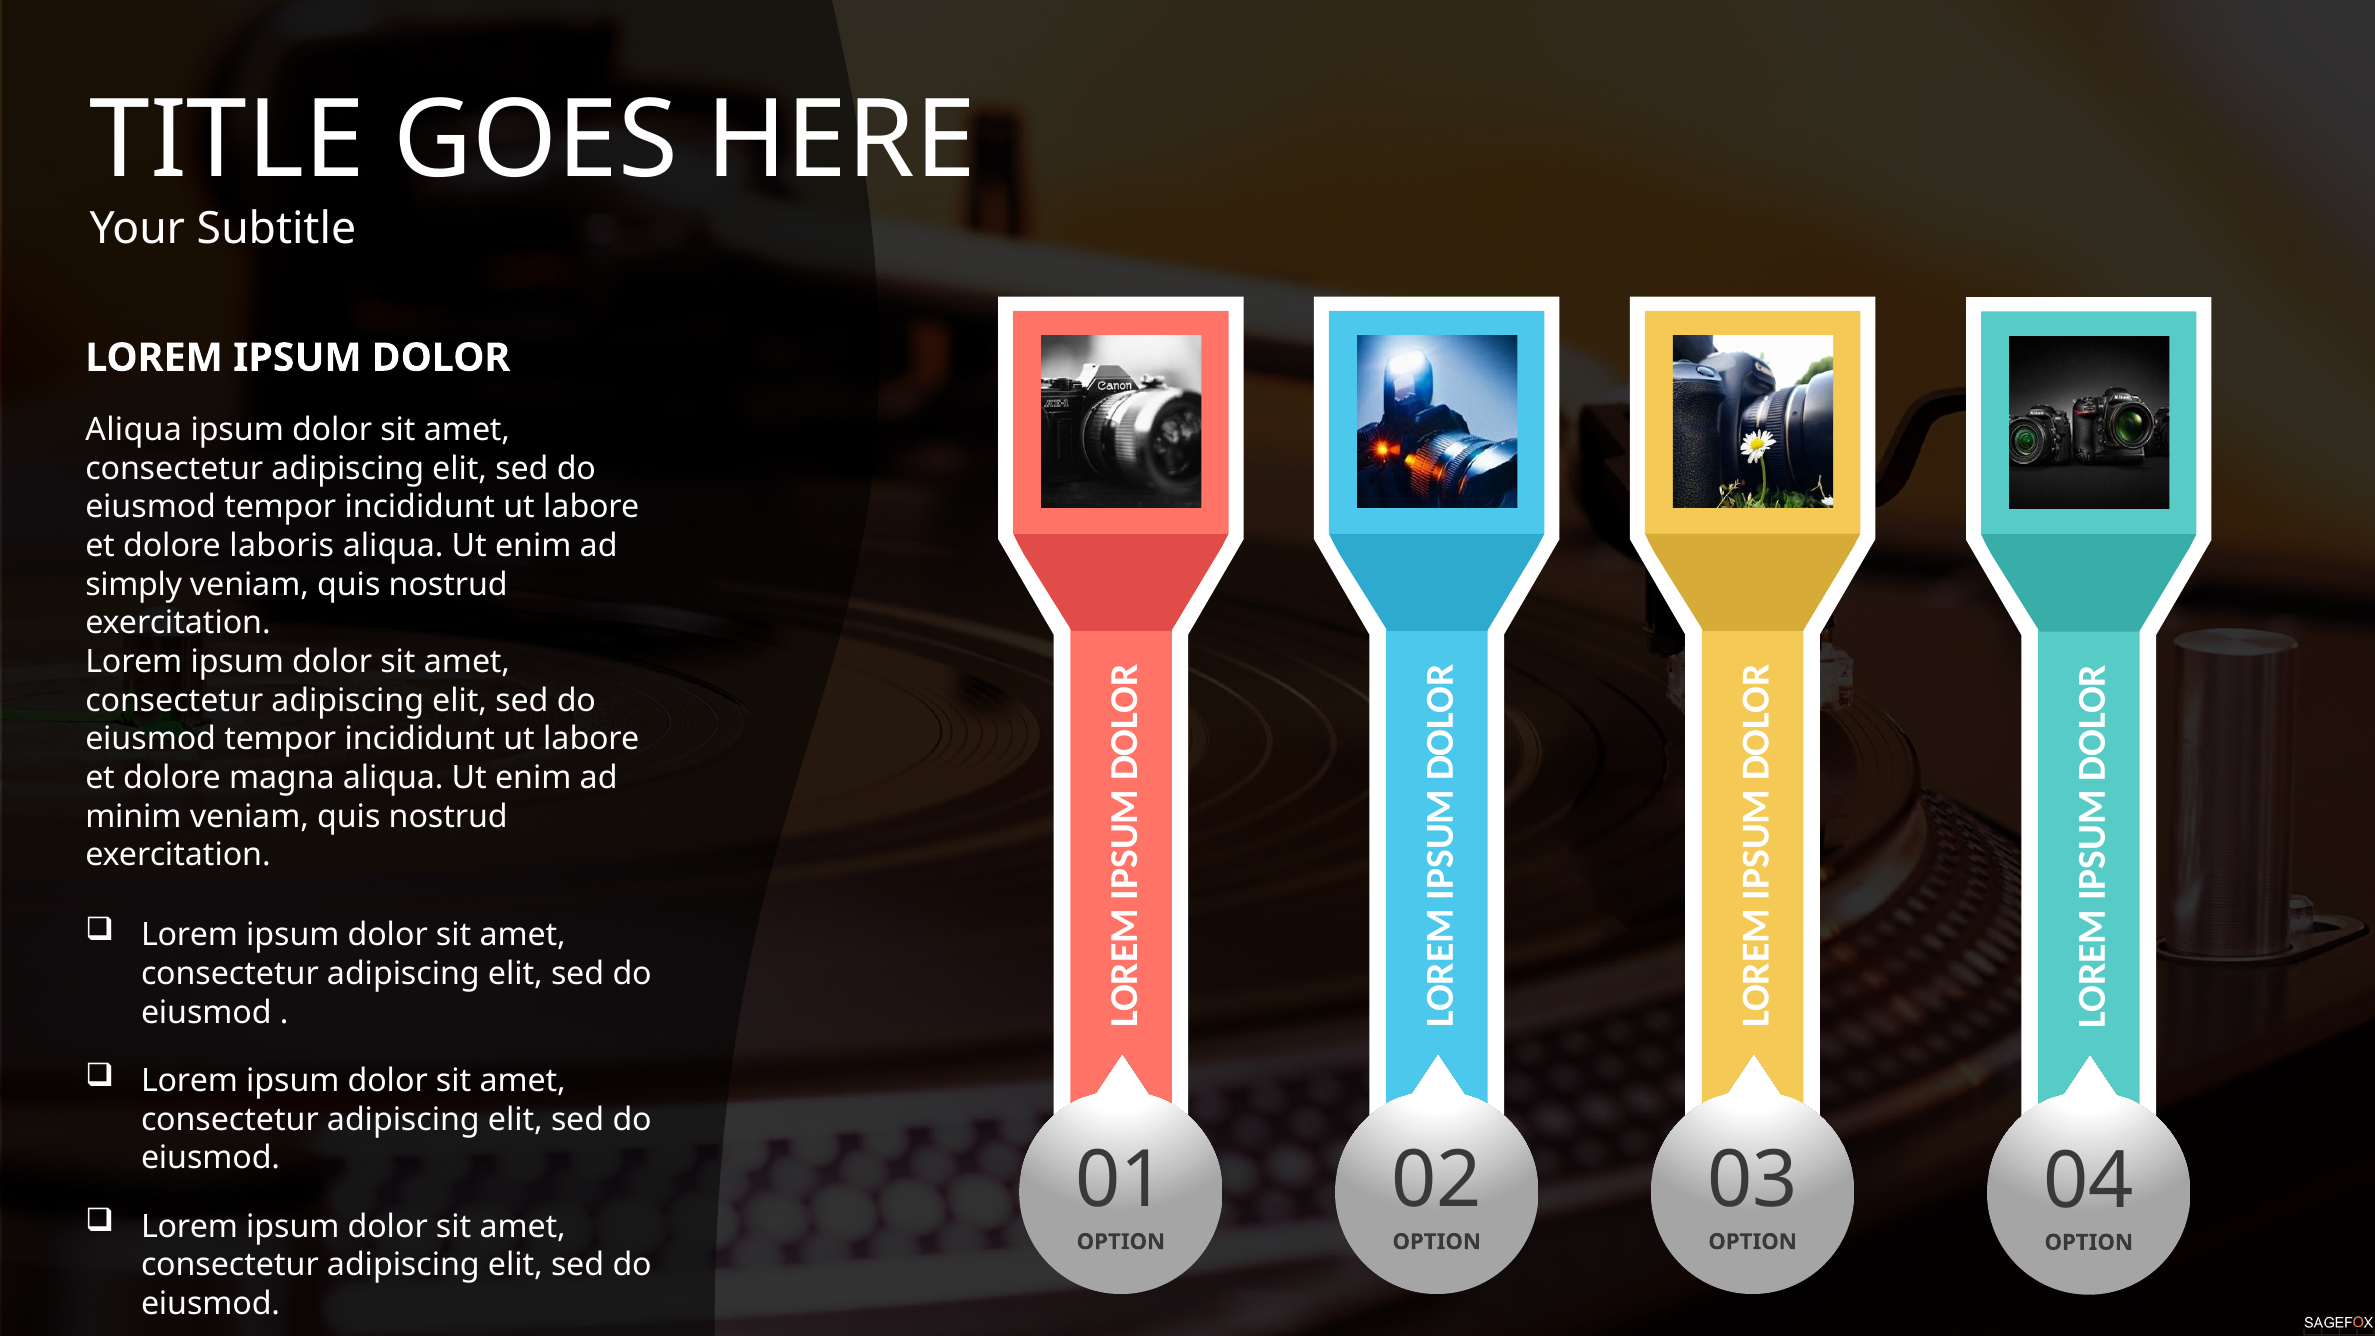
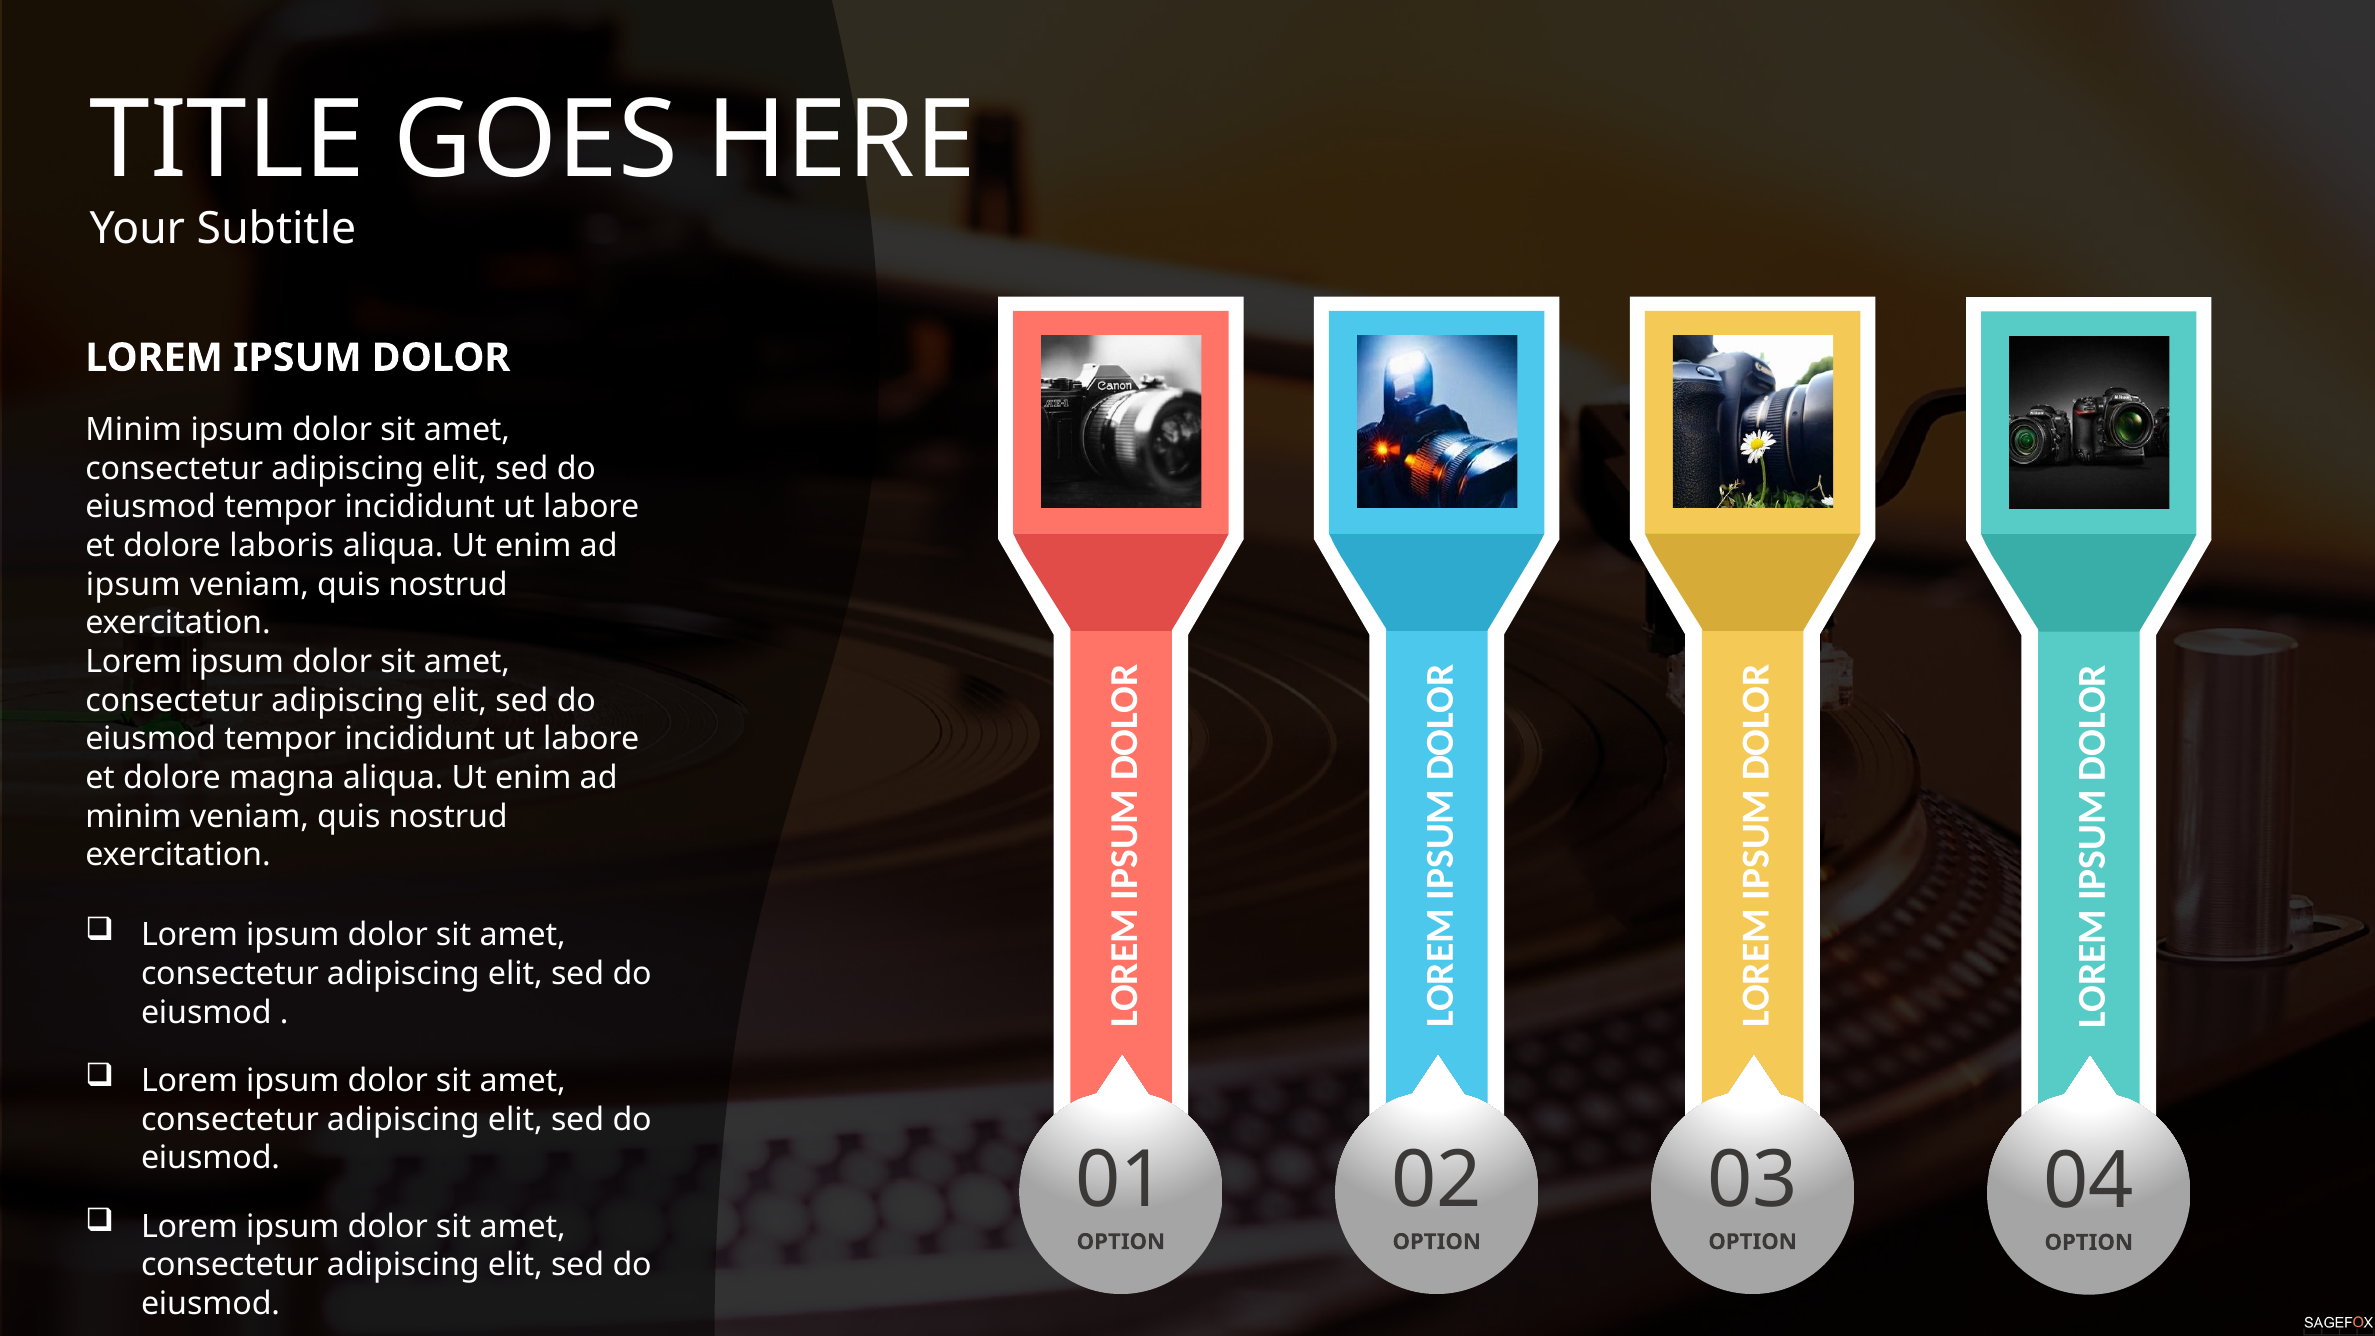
Aliqua: Aliqua -> Minim (134, 430)
simply: simply -> ipsum (133, 585)
